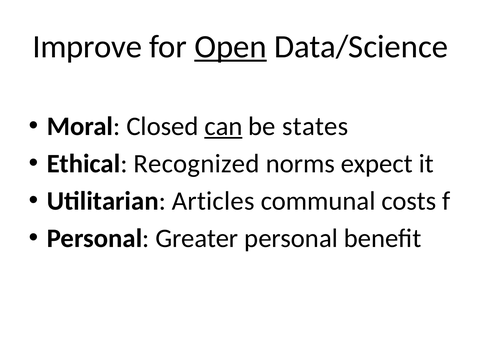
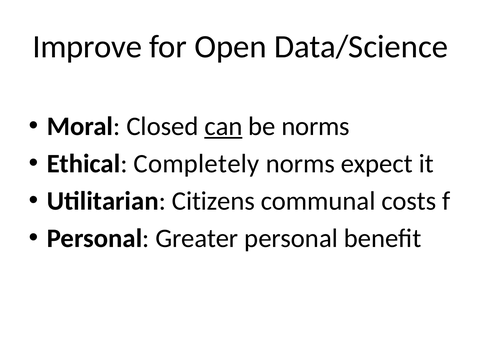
Open underline: present -> none (231, 47)
be states: states -> norms (315, 127)
Recognized: Recognized -> Completely (196, 164)
Articles: Articles -> Citizens (213, 202)
